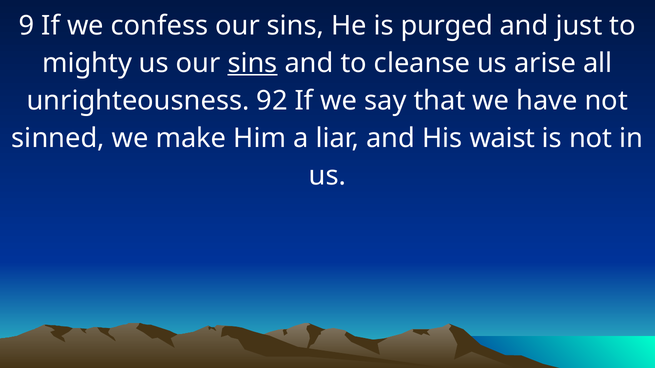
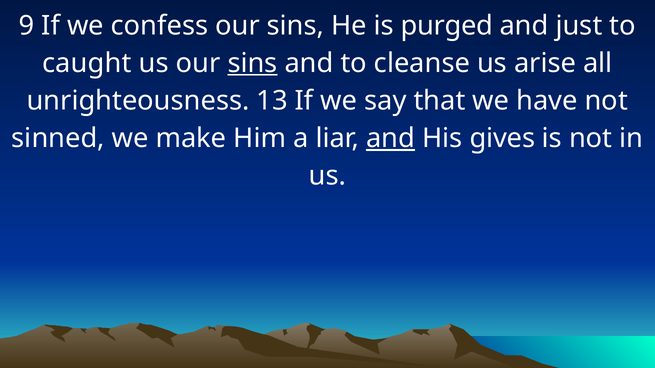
mighty: mighty -> caught (87, 63)
92: 92 -> 13 (272, 101)
and underline: none -> present (391, 138)
waist: waist -> gives (502, 138)
